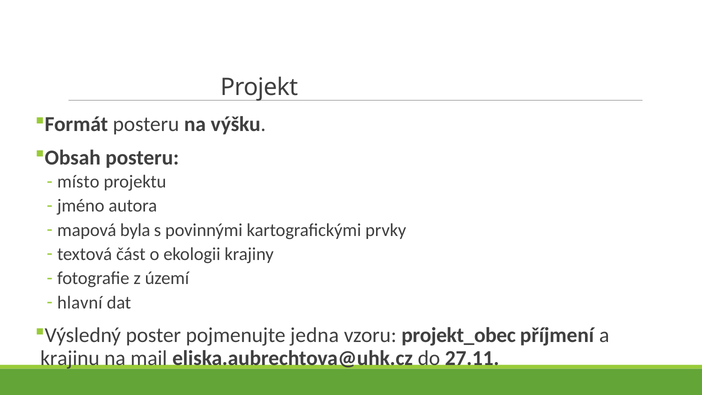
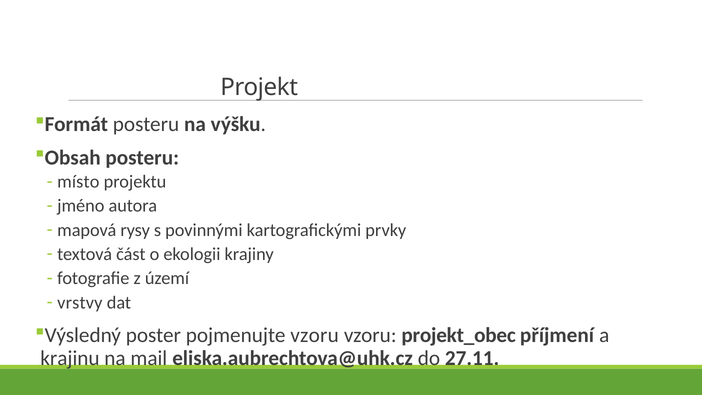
byla: byla -> rysy (135, 230)
hlavní: hlavní -> vrstvy (80, 302)
pojmenujte jedna: jedna -> vzoru (315, 335)
